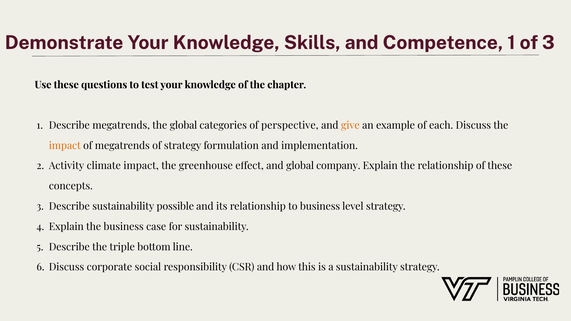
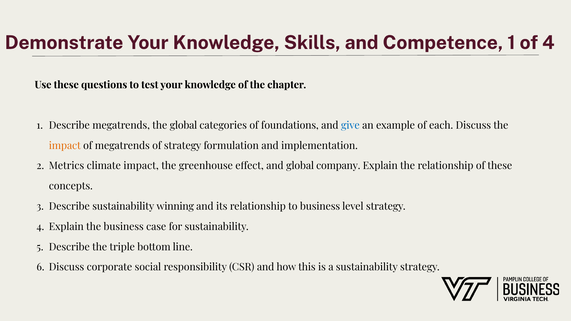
of 3: 3 -> 4 (548, 43)
perspective: perspective -> foundations (290, 125)
give colour: orange -> blue (350, 125)
Activity: Activity -> Metrics (66, 166)
possible: possible -> winning (175, 207)
